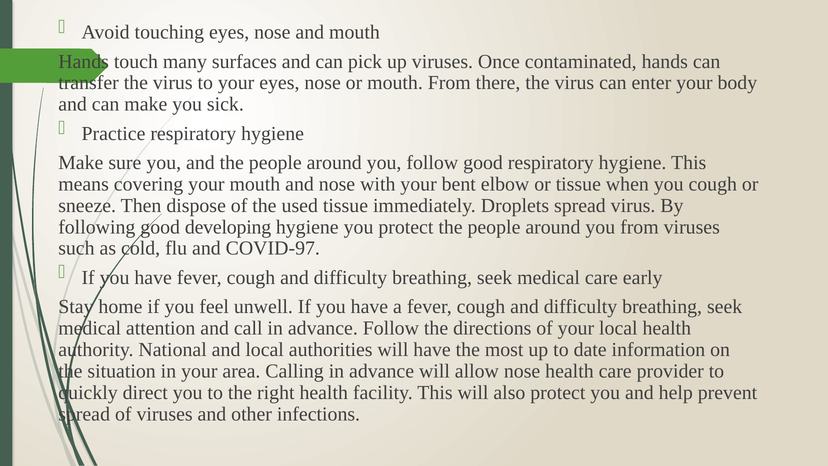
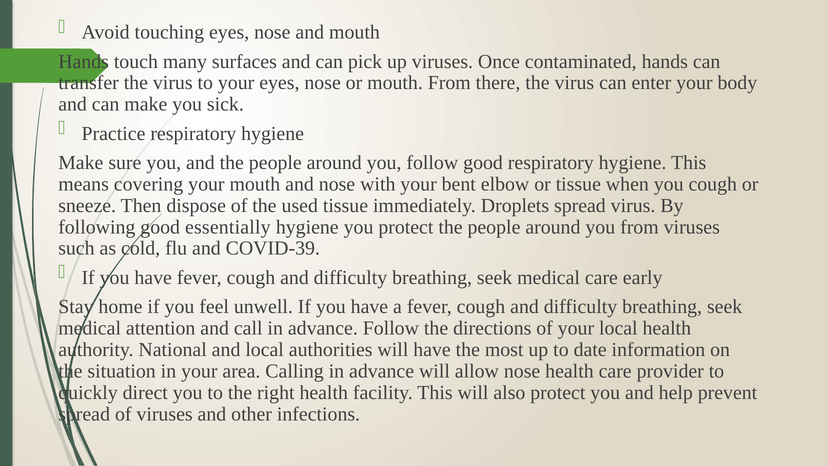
developing: developing -> essentially (228, 227)
COVID-97: COVID-97 -> COVID-39 (273, 248)
